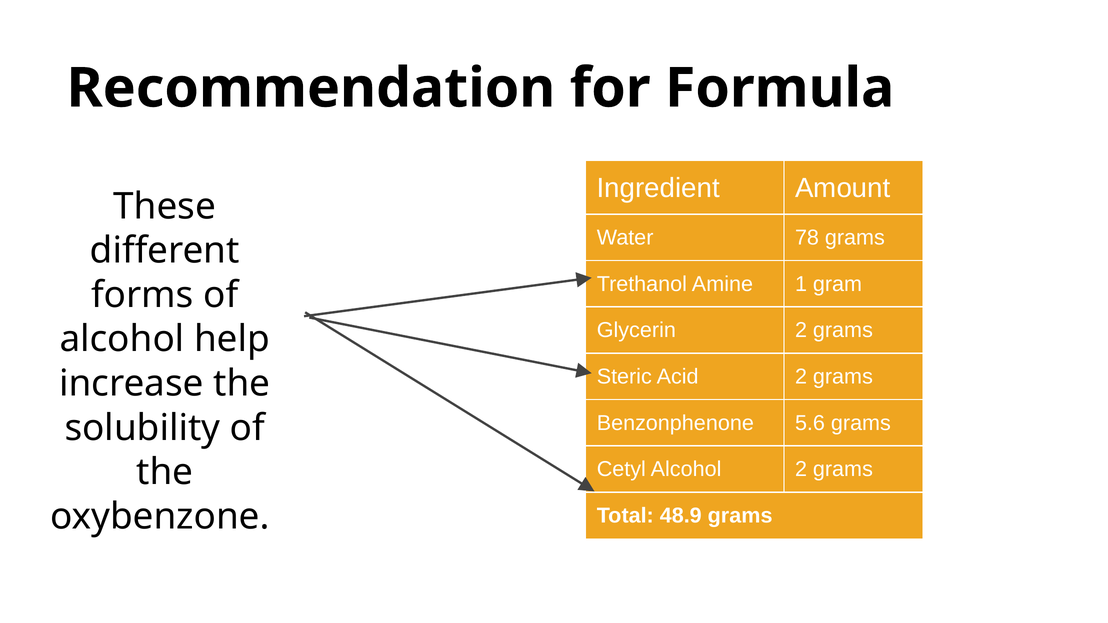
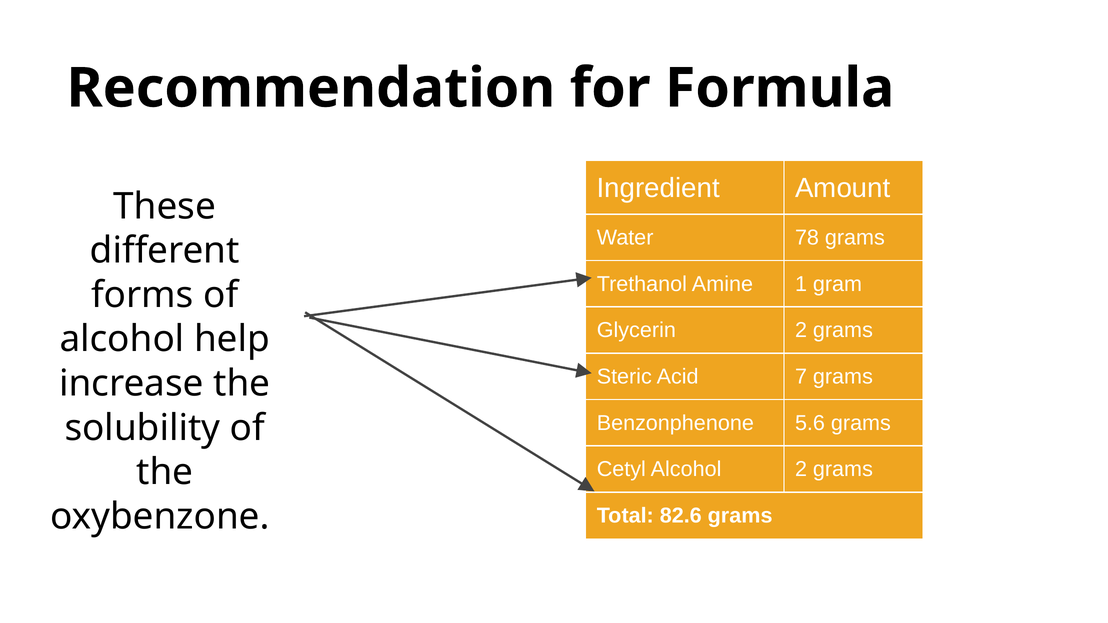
Acid 2: 2 -> 7 (801, 377)
48.9: 48.9 -> 82.6 (681, 516)
